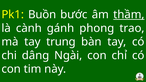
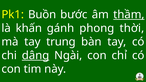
cành: cành -> khấn (29, 28)
trao: trao -> thời (132, 28)
dâng underline: none -> present (36, 55)
